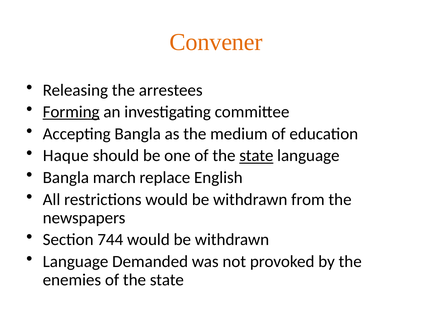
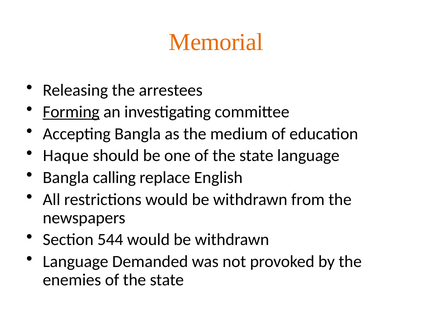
Convener: Convener -> Memorial (216, 42)
state underline: present -> none (256, 156)
march: march -> calling (114, 178)
744: 744 -> 544 (110, 240)
